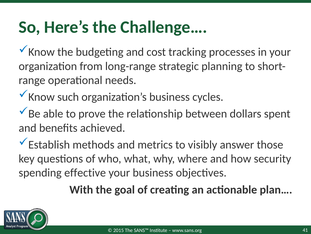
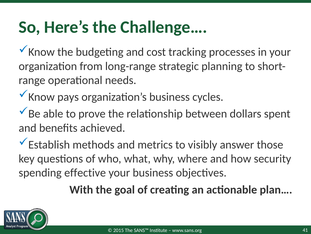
such: such -> pays (68, 97)
